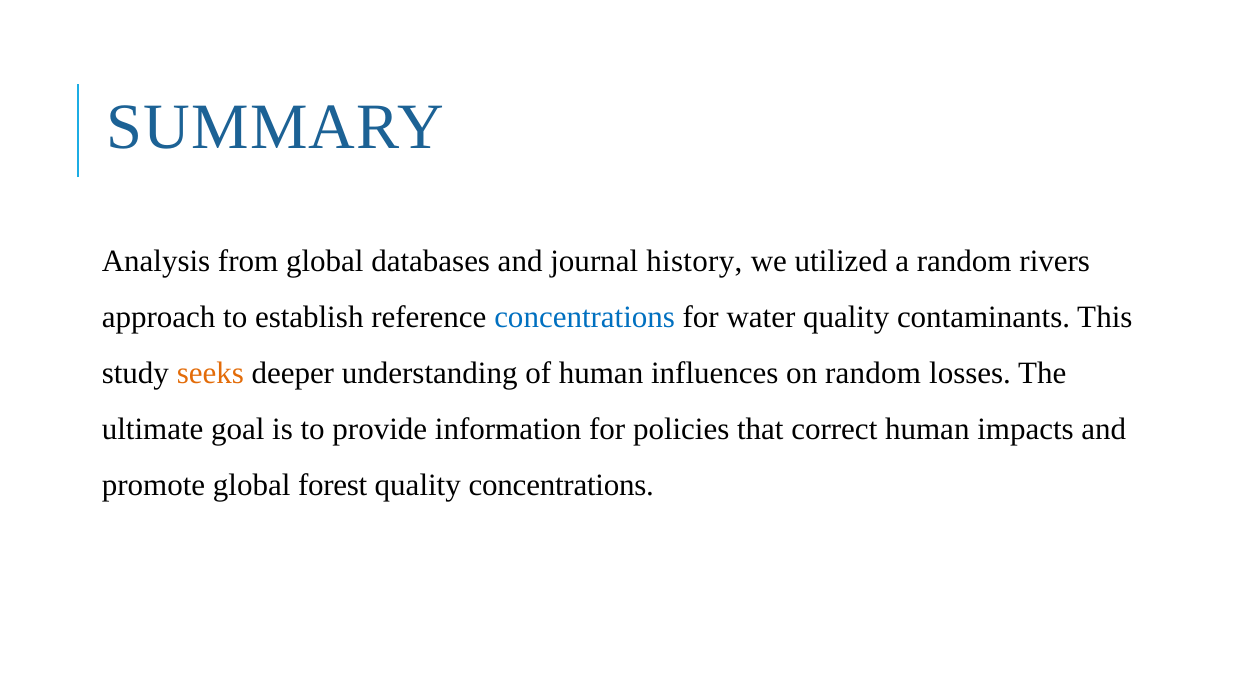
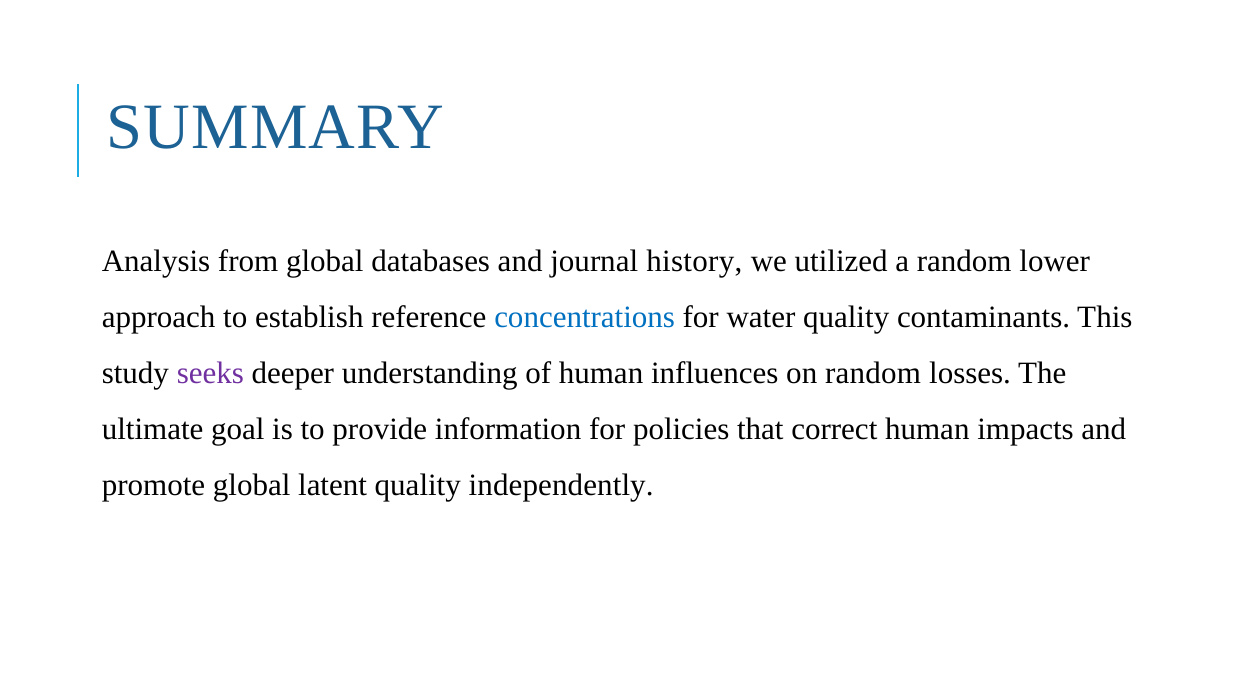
rivers: rivers -> lower (1055, 262)
seeks colour: orange -> purple (210, 373)
forest: forest -> latent (333, 485)
quality concentrations: concentrations -> independently (561, 485)
